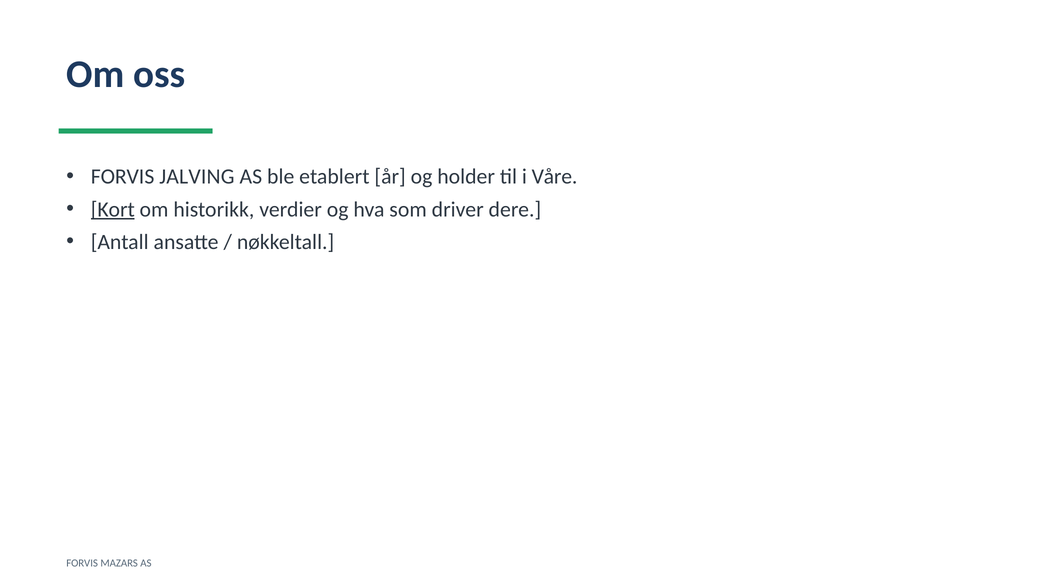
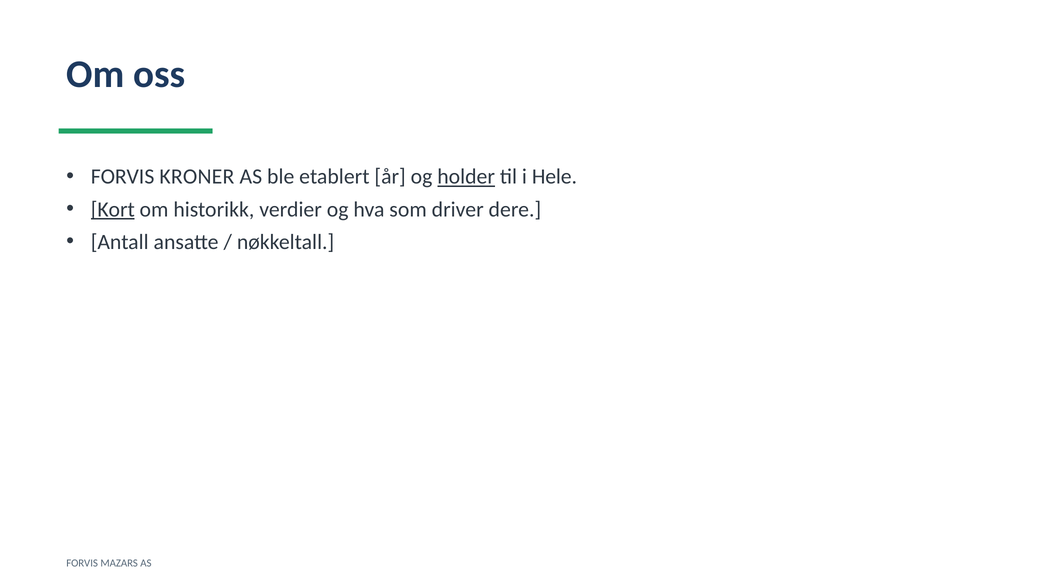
JALVING: JALVING -> KRONER (197, 177)
holder underline: none -> present (466, 177)
Våre: Våre -> Hele (554, 177)
